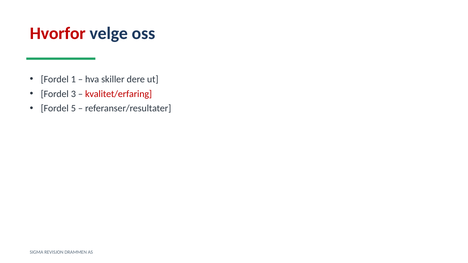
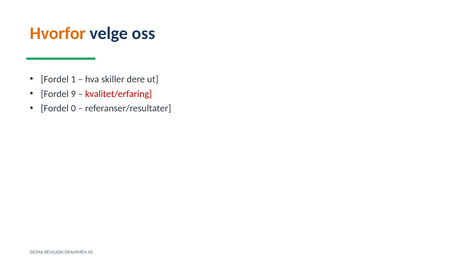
Hvorfor colour: red -> orange (58, 33)
3: 3 -> 9 (73, 94)
5: 5 -> 0 (73, 109)
